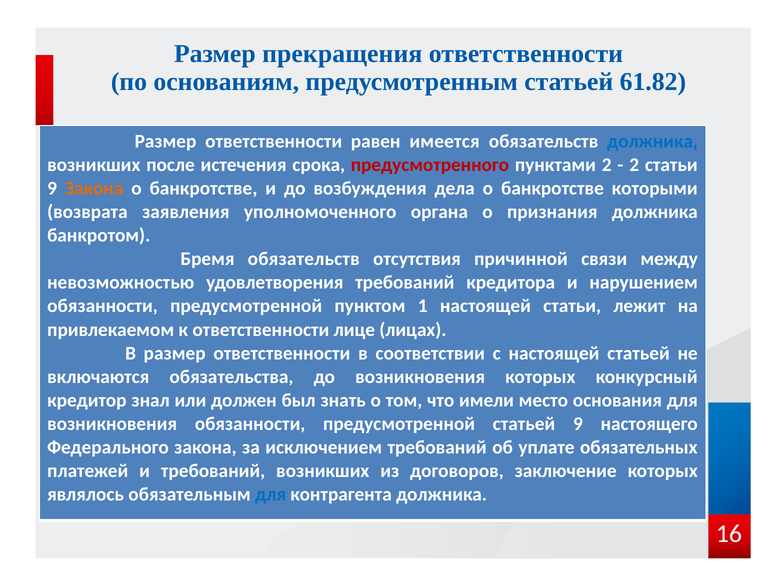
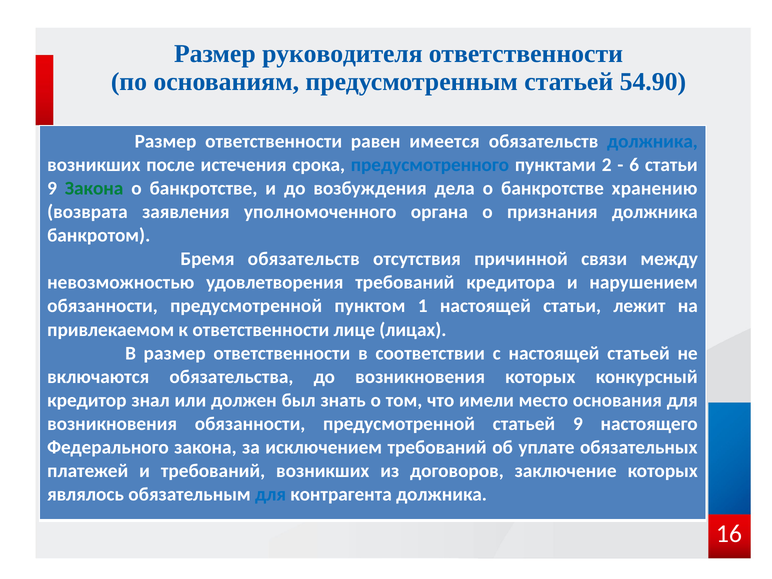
прекращения: прекращения -> руководителя (342, 54)
61.82: 61.82 -> 54.90 (653, 82)
предусмотренного colour: red -> blue (430, 165)
2: 2 -> 6 (634, 165)
Закона colour: orange -> green (94, 188)
которыми: которыми -> хранению (655, 188)
